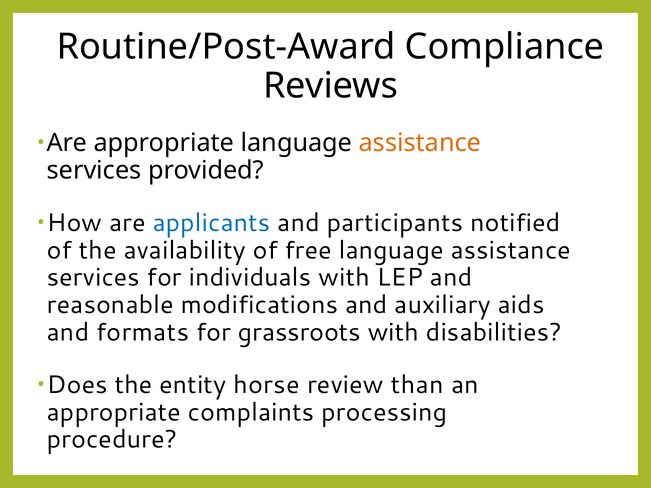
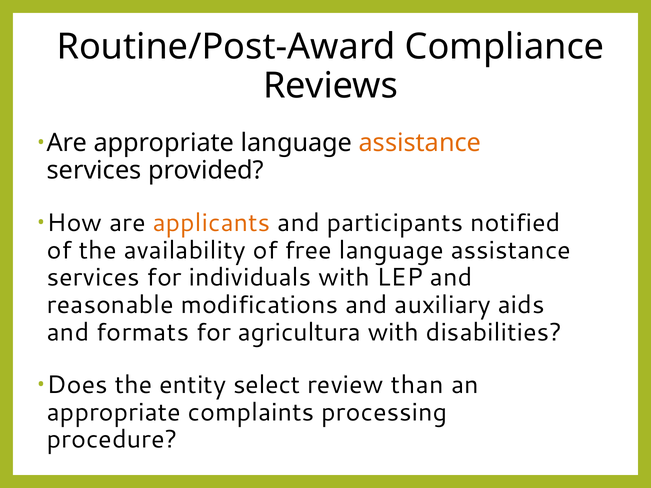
applicants colour: blue -> orange (212, 223)
grassroots: grassroots -> agricultura (299, 332)
horse: horse -> select (267, 385)
